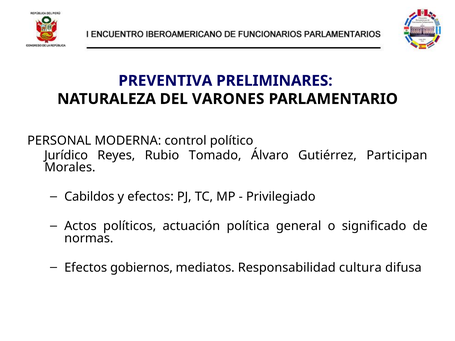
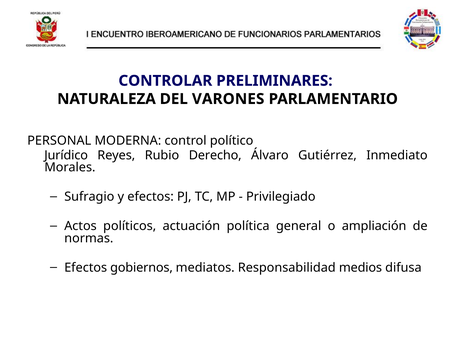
PREVENTIVA: PREVENTIVA -> CONTROLAR (165, 81)
Tomado: Tomado -> Derecho (215, 155)
Participan: Participan -> Inmediato (397, 155)
Cabildos: Cabildos -> Sufragio (89, 197)
significado: significado -> ampliación (374, 226)
cultura: cultura -> medios (361, 268)
